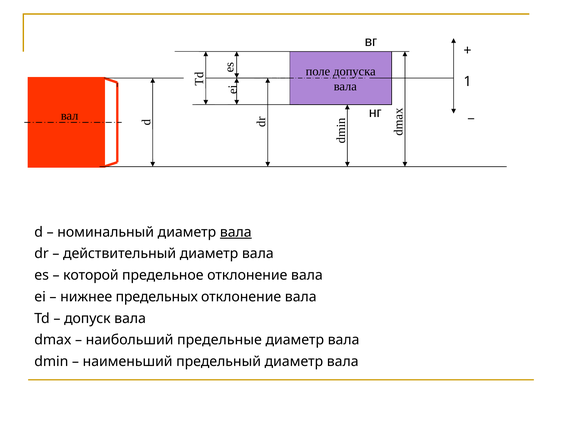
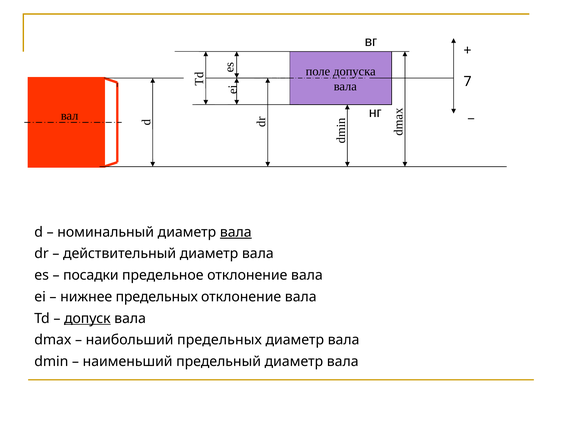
1: 1 -> 7 (468, 81)
которой: которой -> посадки (91, 275)
допуск underline: none -> present (87, 318)
наибольший предельные: предельные -> предельных (219, 340)
